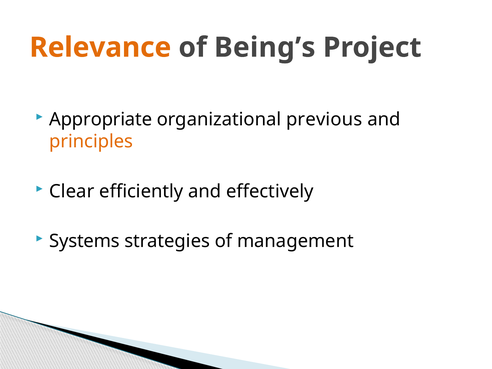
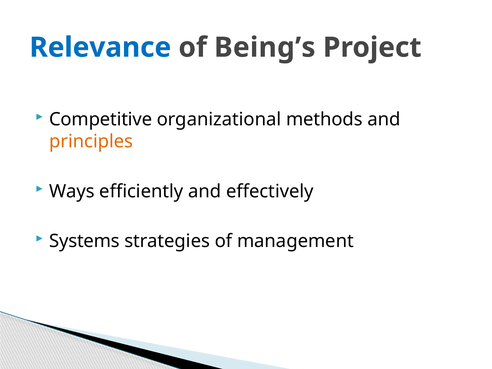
Relevance colour: orange -> blue (100, 47)
Appropriate: Appropriate -> Competitive (101, 119)
previous: previous -> methods (324, 119)
Clear: Clear -> Ways (72, 191)
